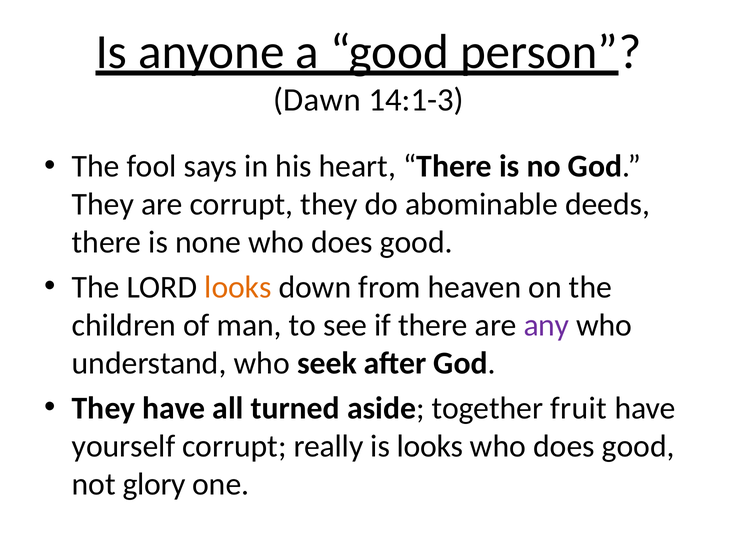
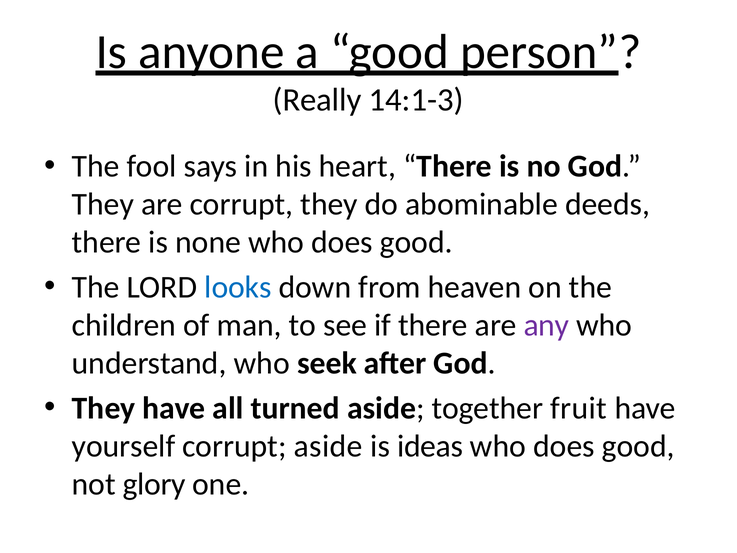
Dawn: Dawn -> Really (317, 100)
looks colour: orange -> blue (238, 287)
corrupt really: really -> aside (328, 446)
is looks: looks -> ideas (430, 446)
